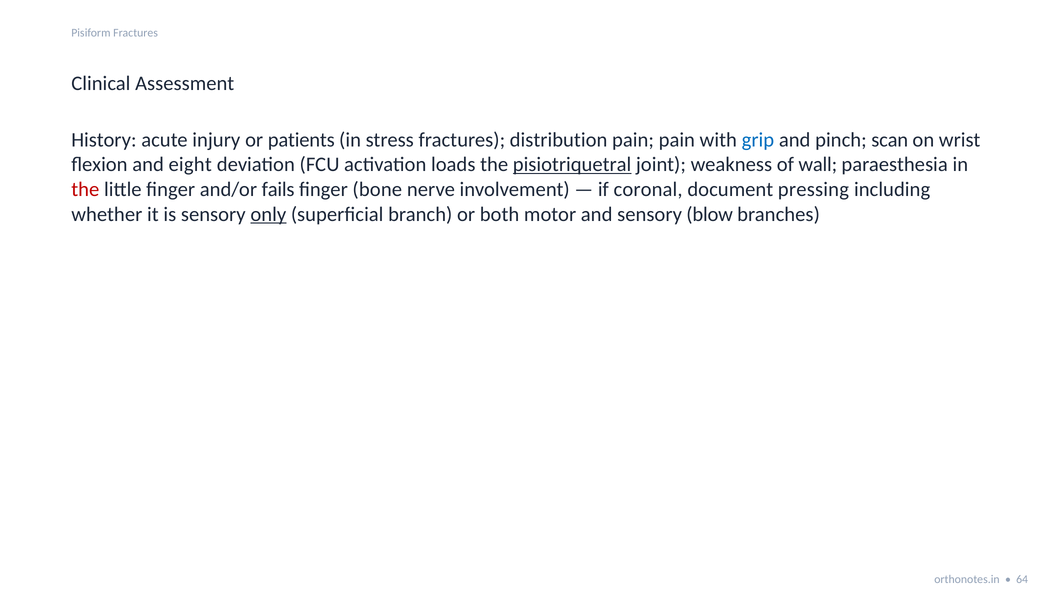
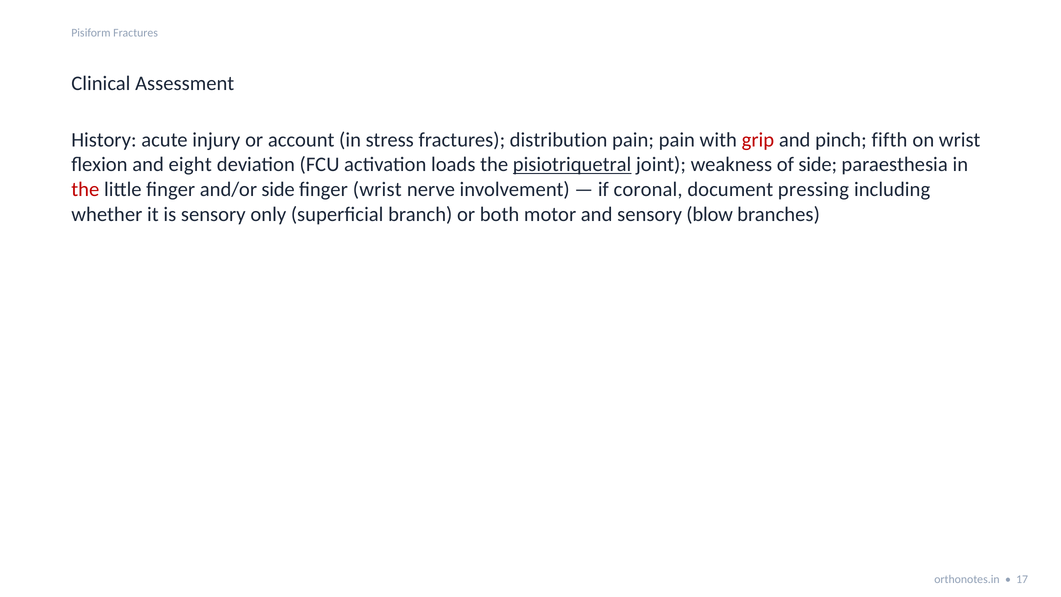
patients: patients -> account (301, 140)
grip colour: blue -> red (758, 140)
scan: scan -> fifth (890, 140)
of wall: wall -> side (818, 165)
and/or fails: fails -> side (278, 189)
finger bone: bone -> wrist (377, 189)
only underline: present -> none (268, 214)
64: 64 -> 17 (1022, 579)
